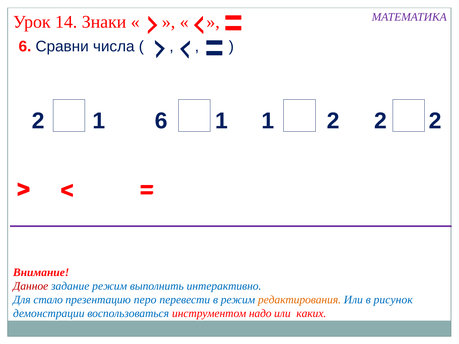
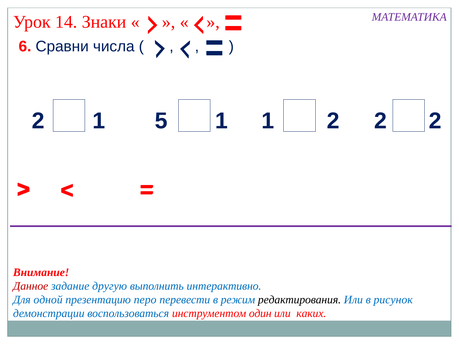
1 6: 6 -> 5 (161, 121)
задание режим: режим -> другую (110, 286)
стало: стало -> одной (48, 300)
редактирования colour: orange -> black (299, 300)
надо: надо -> один (260, 314)
